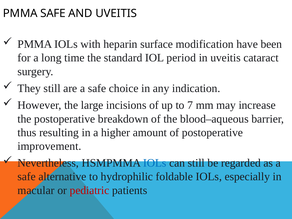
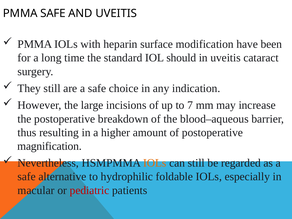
period: period -> should (181, 58)
improvement: improvement -> magnification (49, 146)
IOLs colour: blue -> orange (155, 163)
